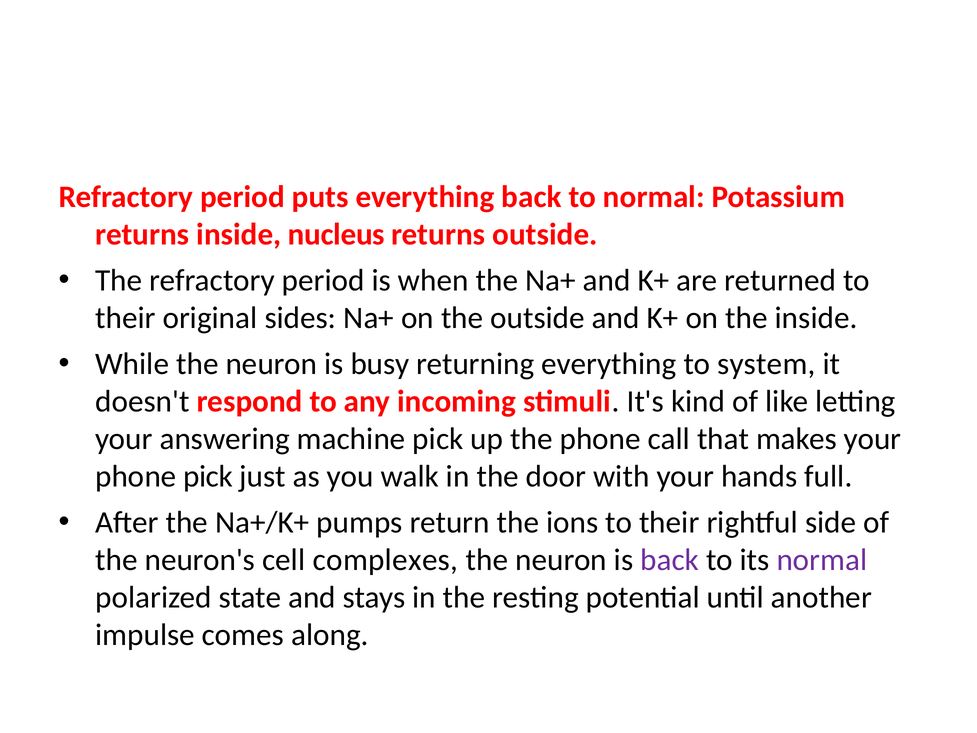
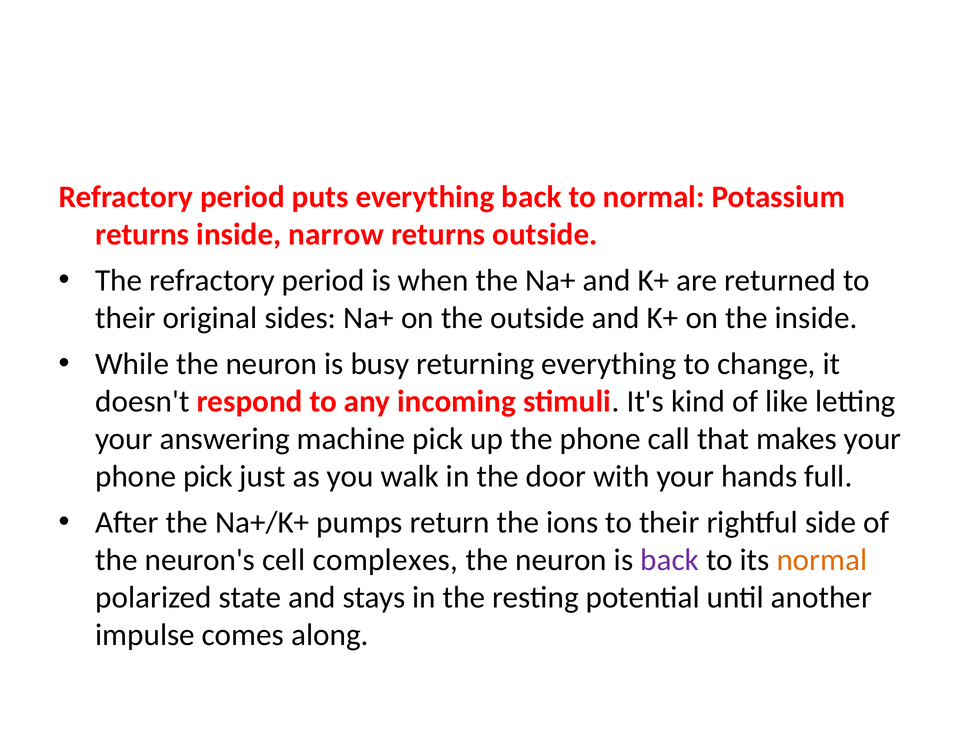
nucleus: nucleus -> narrow (336, 234)
system: system -> change (767, 364)
normal colour: purple -> orange (822, 560)
